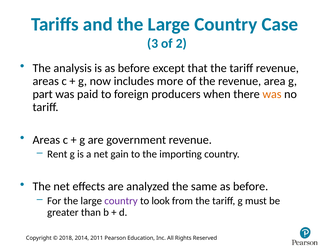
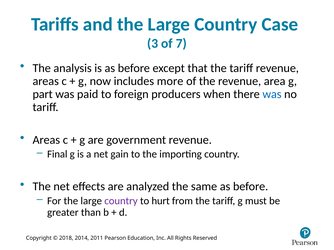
2: 2 -> 7 (181, 44)
was colour: orange -> blue (272, 94)
Rent: Rent -> Final (57, 154)
look: look -> hurt (161, 201)
